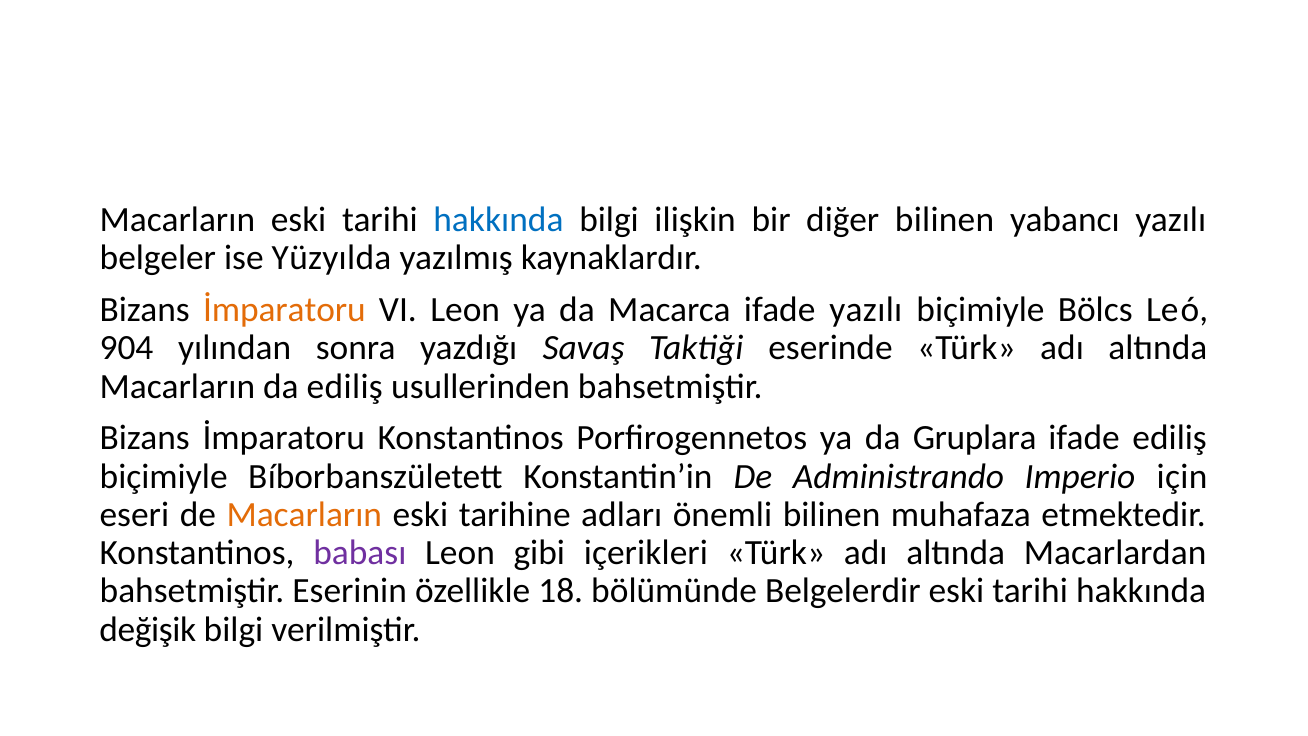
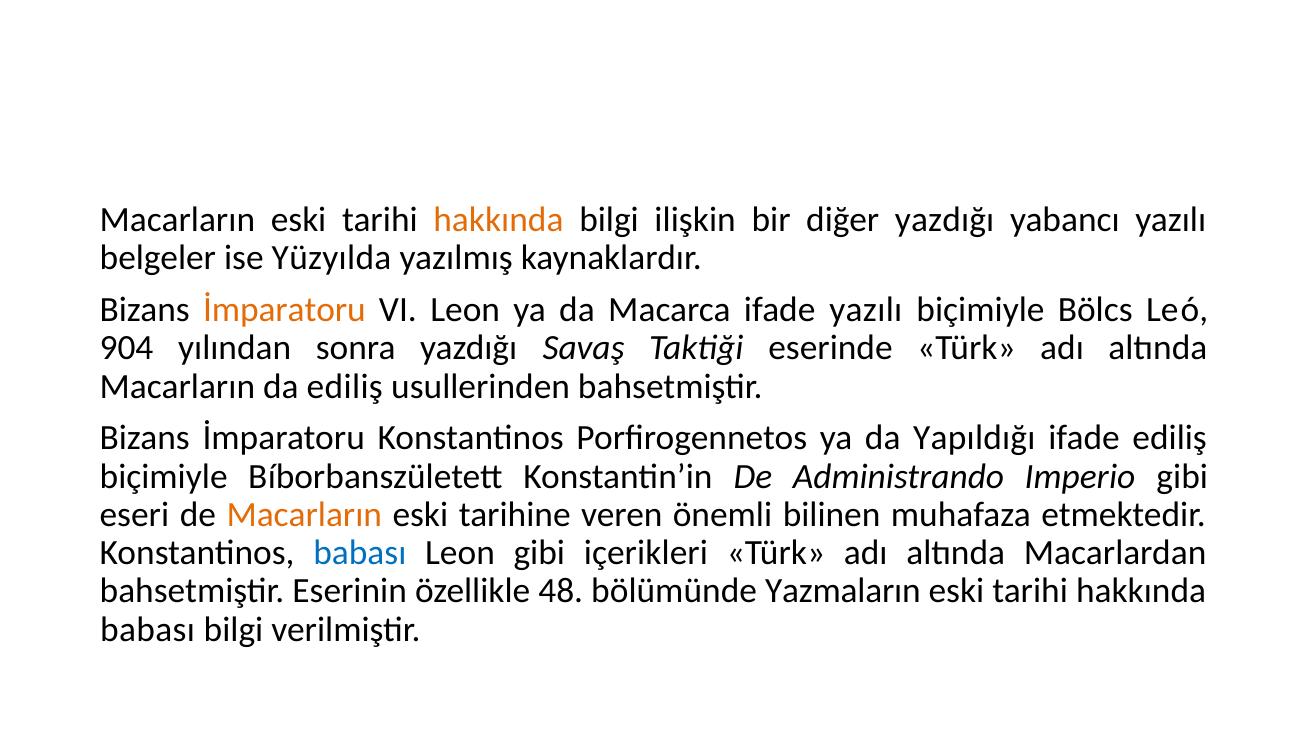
hakkında colour: blue -> orange (498, 220)
diğer bilinen: bilinen -> yazdığı (945, 220)
Gruplara: Gruplara -> Yapıldığı (974, 438)
Imperio için: için -> gibi (1182, 476)
adları: adları -> veren (622, 515)
babası colour: purple -> blue (360, 553)
18: 18 -> 48 (561, 591)
Belgelerdir: Belgelerdir -> Yazmaların (843, 591)
değişik: değişik -> babası (148, 629)
